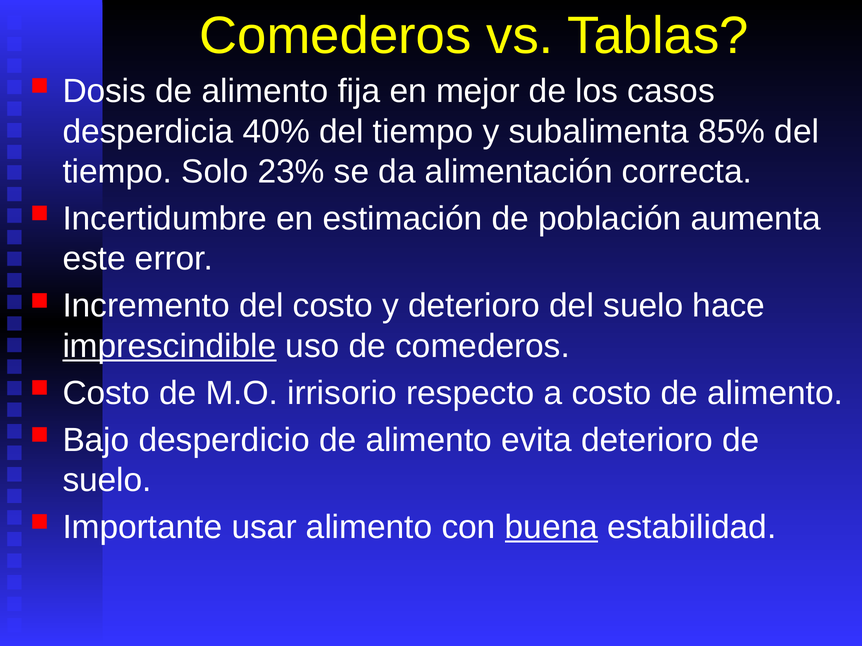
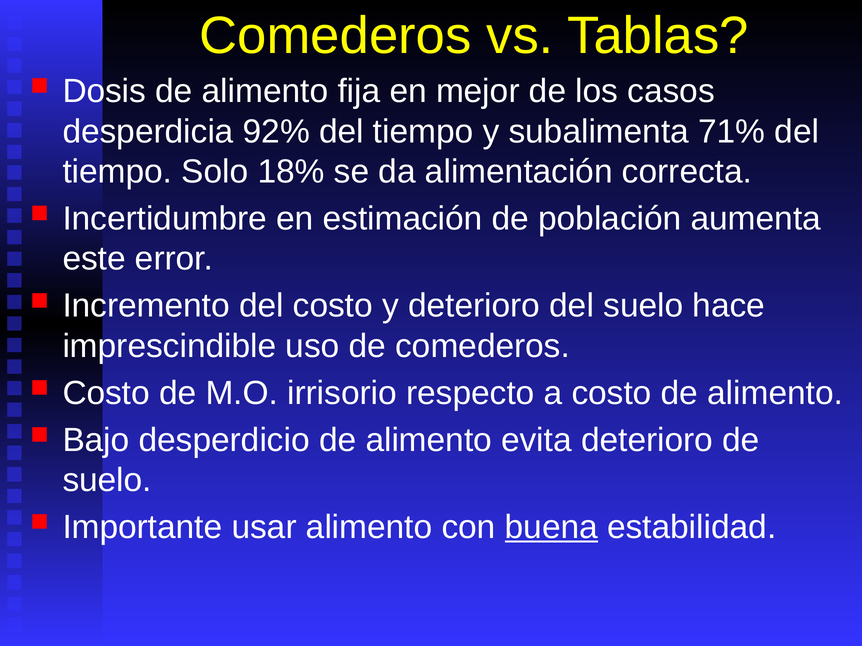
40%: 40% -> 92% (276, 132)
85%: 85% -> 71% (732, 132)
23%: 23% -> 18% (291, 172)
imprescindible underline: present -> none (169, 346)
